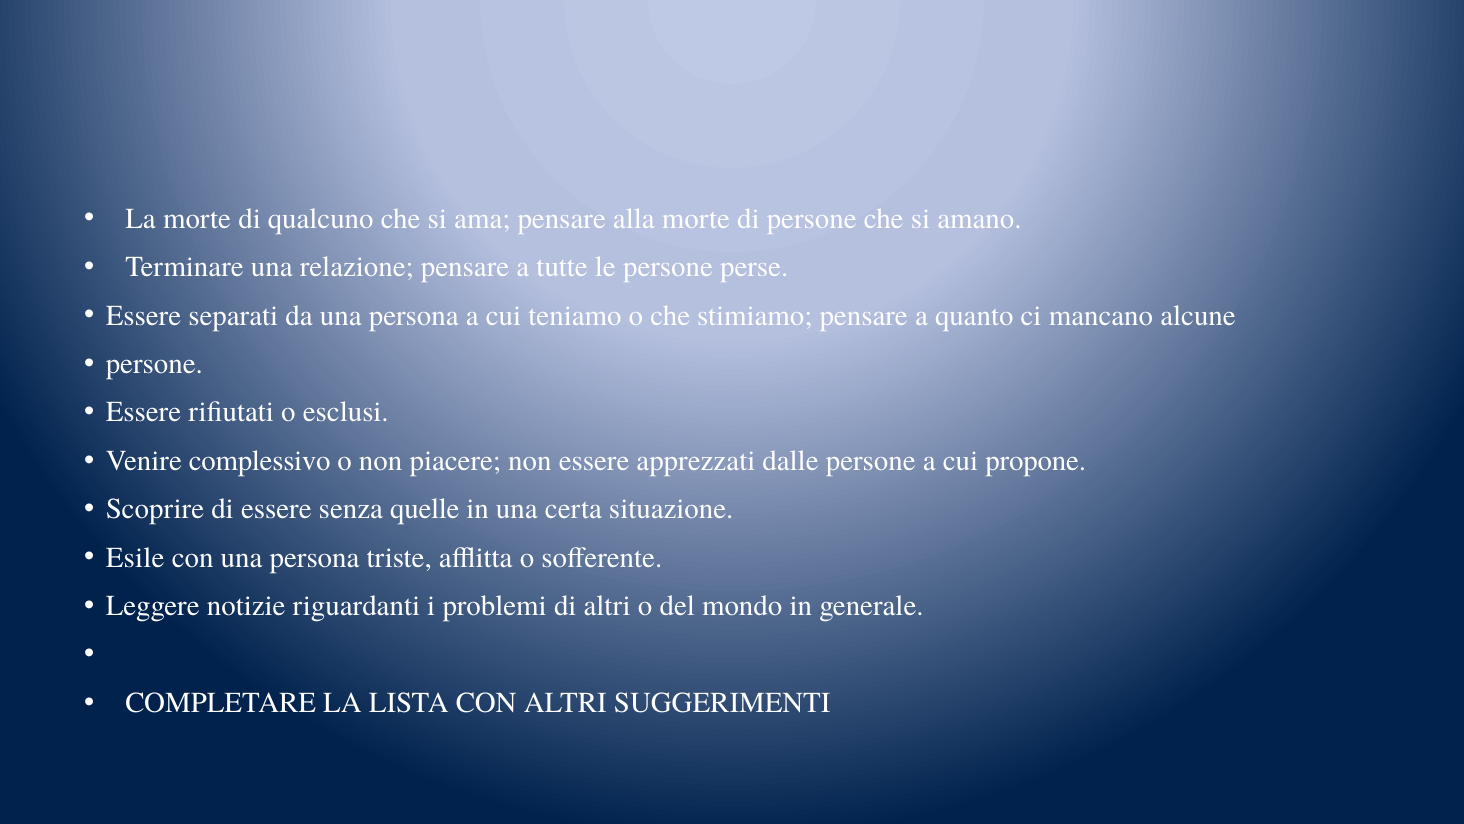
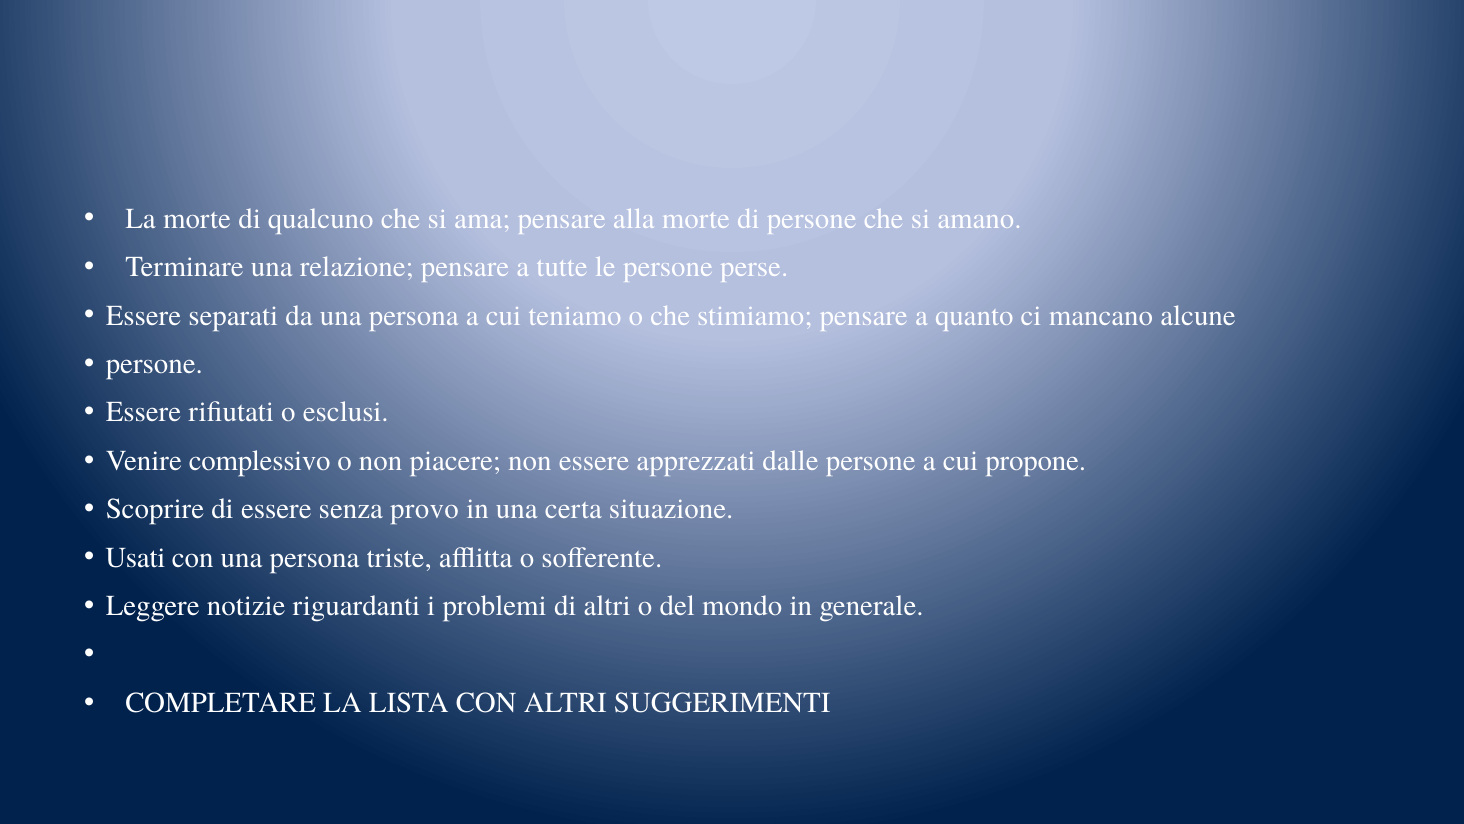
quelle: quelle -> provo (425, 509)
Esile: Esile -> Usati (135, 557)
